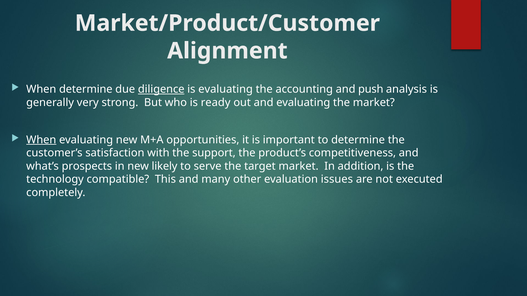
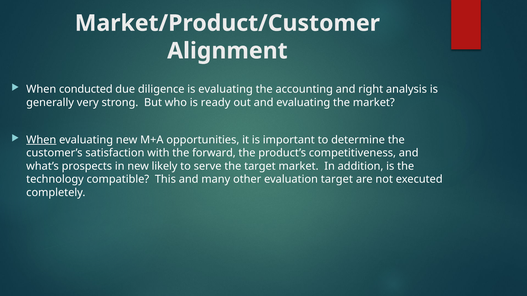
When determine: determine -> conducted (86, 89)
diligence underline: present -> none (161, 89)
push: push -> right (371, 89)
support: support -> forward (214, 153)
evaluation issues: issues -> target (337, 180)
